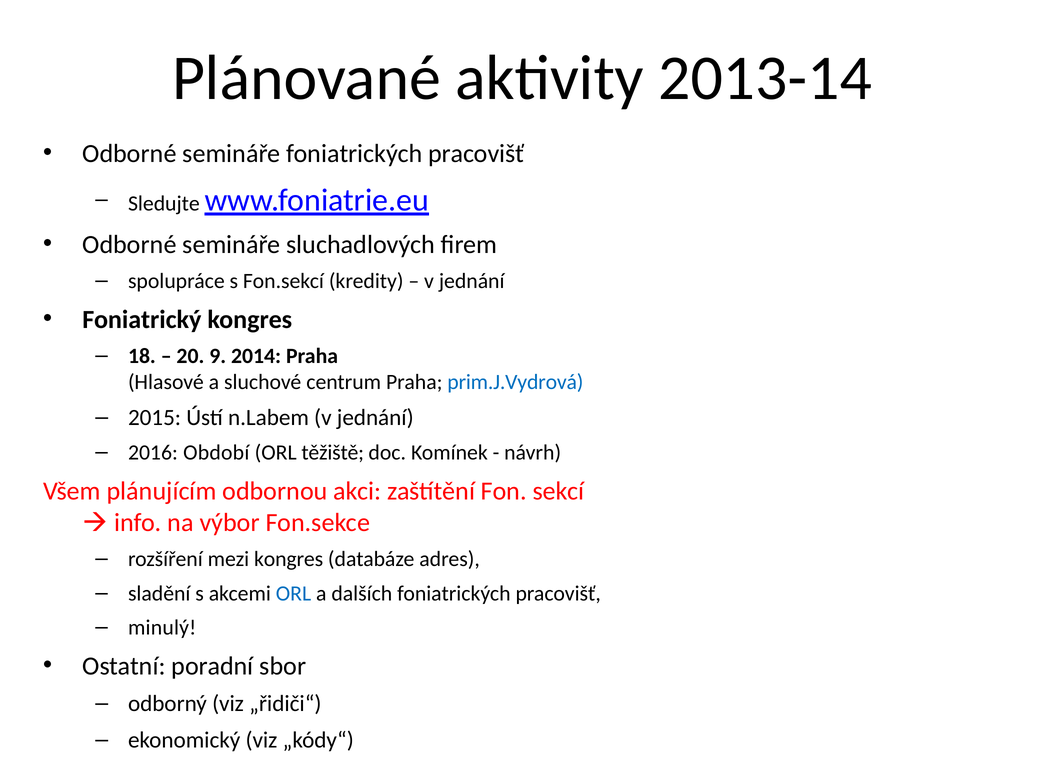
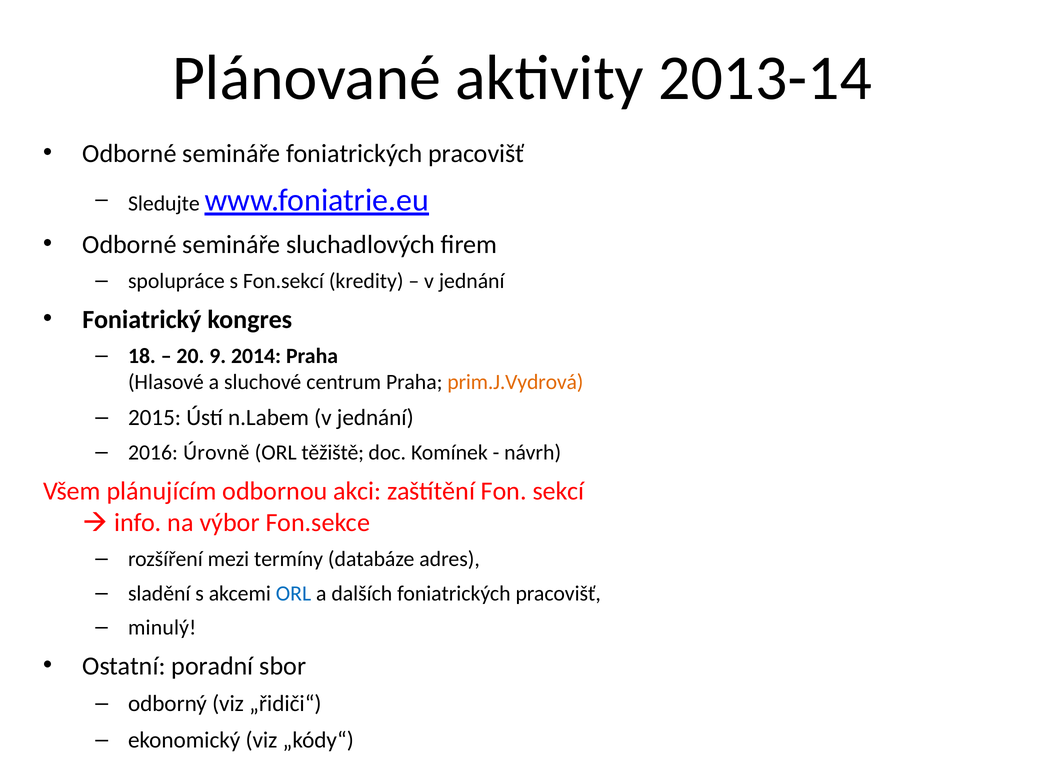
prim.J.Vydrová colour: blue -> orange (515, 382)
Období: Období -> Úrovně (216, 453)
mezi kongres: kongres -> termíny (289, 559)
